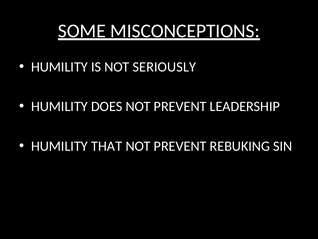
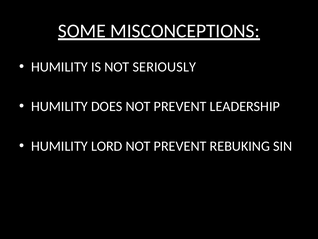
THAT: THAT -> LORD (107, 146)
